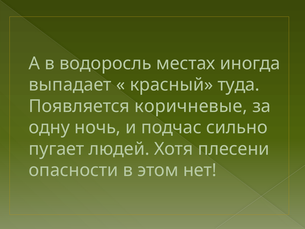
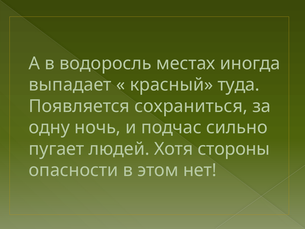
коричневые: коричневые -> сохраниться (191, 106)
плесени: плесени -> стороны (234, 149)
